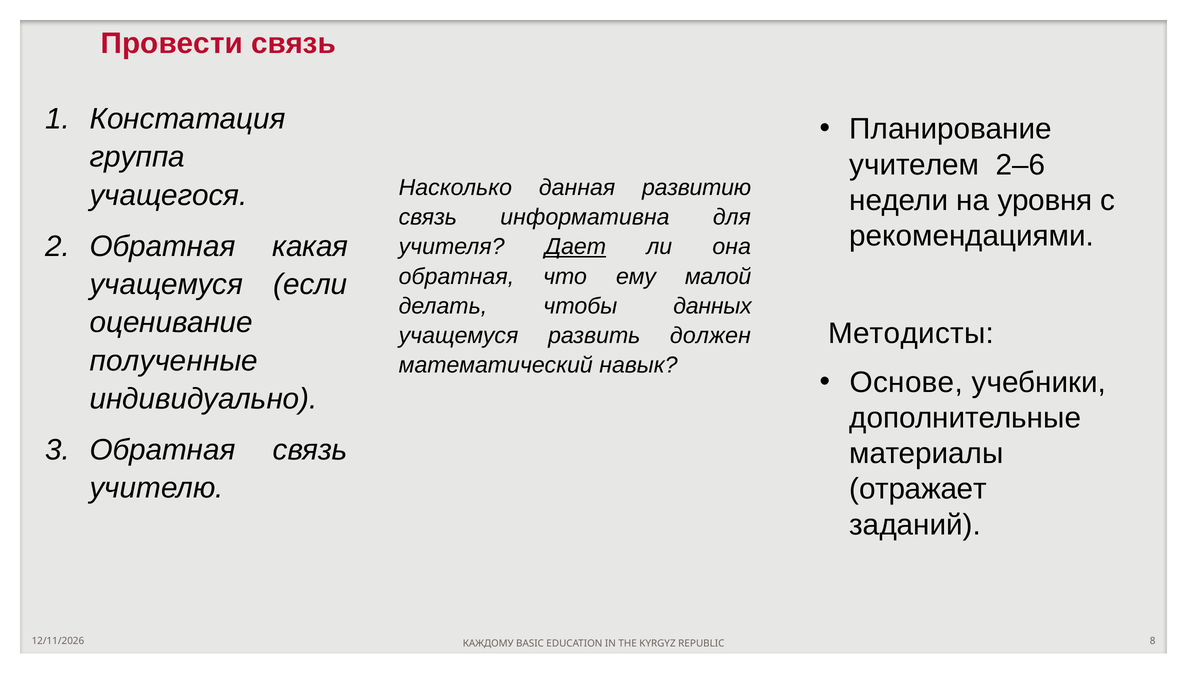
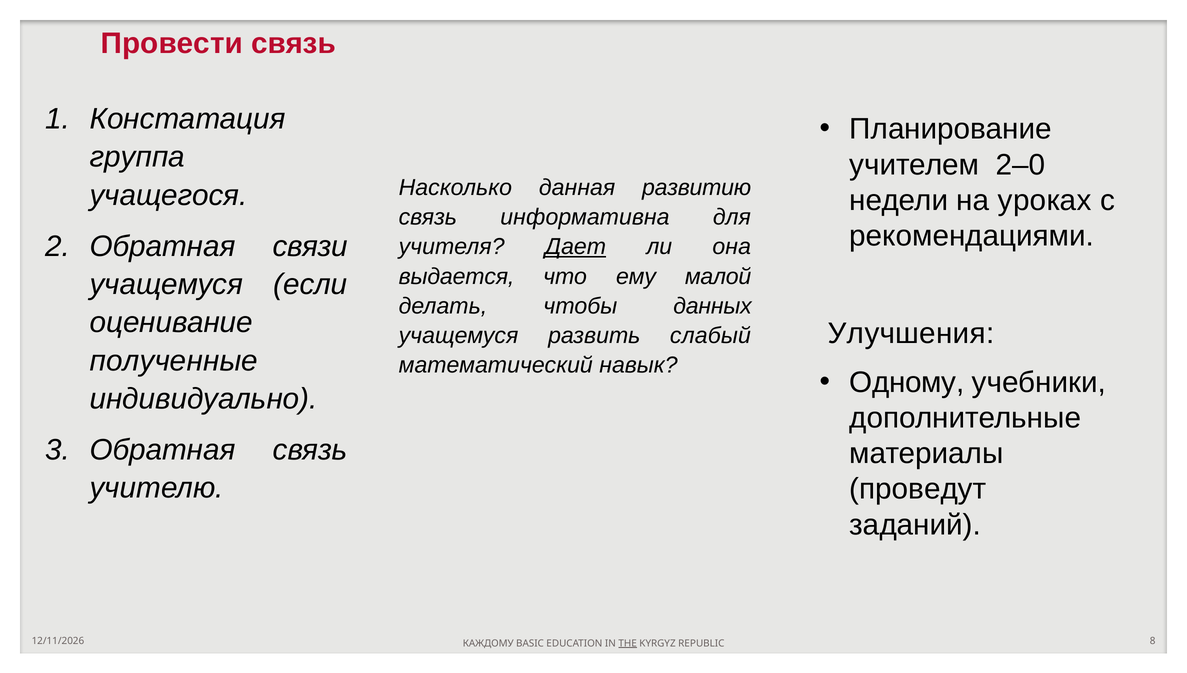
2–6: 2–6 -> 2–0 (1020, 165)
уровня: уровня -> уроках (1045, 200)
какая: какая -> связи (310, 246)
обратная: обратная -> выдается (457, 277)
Методисты: Методисты -> Улучшения (911, 334)
должен: должен -> слабый (710, 336)
Основе: Основе -> Одному (907, 382)
отражает: отражает -> проведут (918, 489)
THE underline: none -> present (628, 643)
